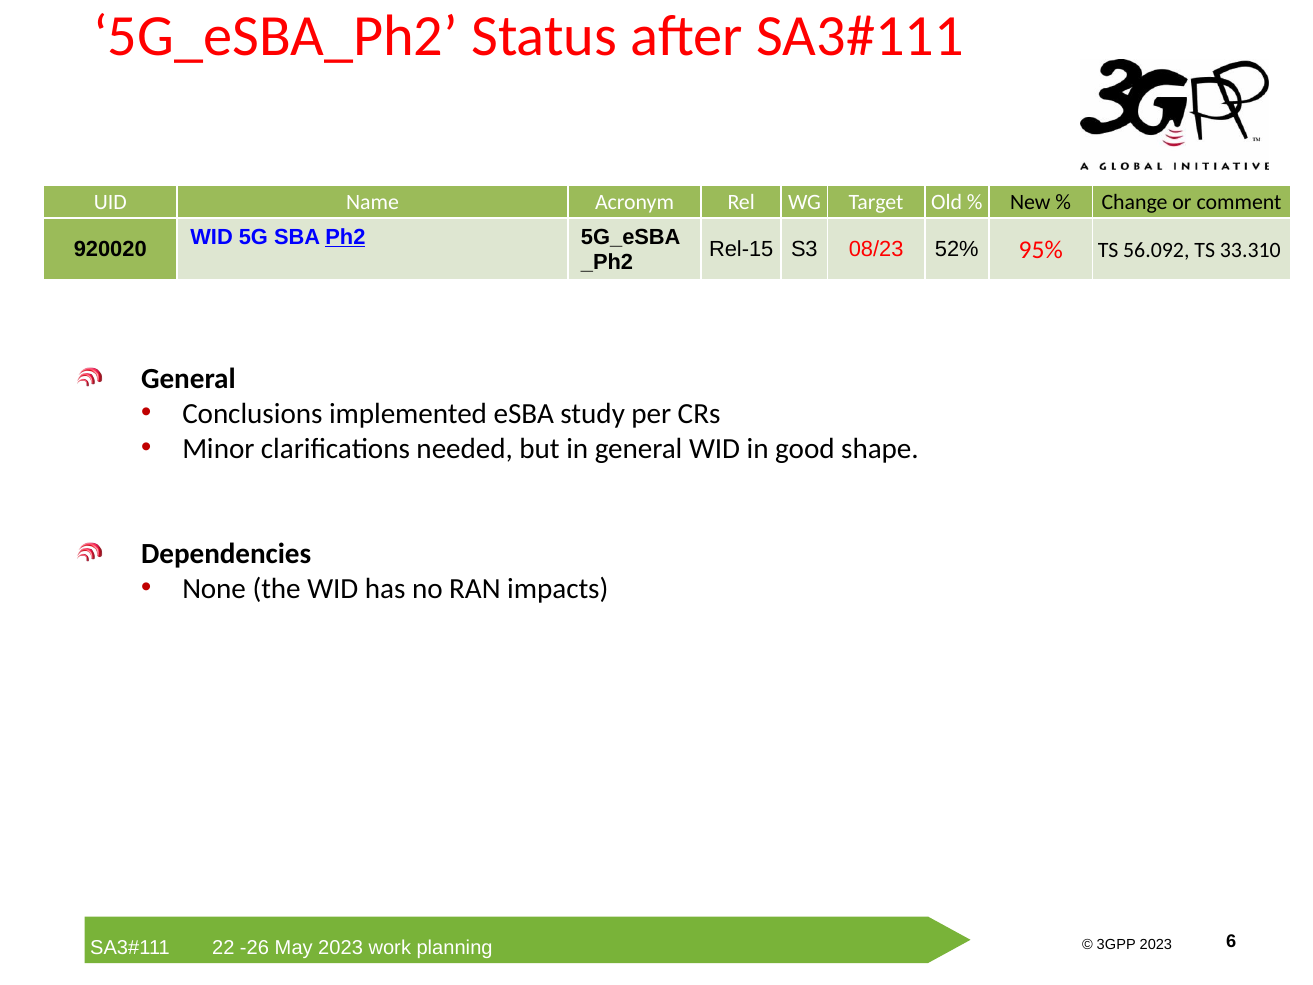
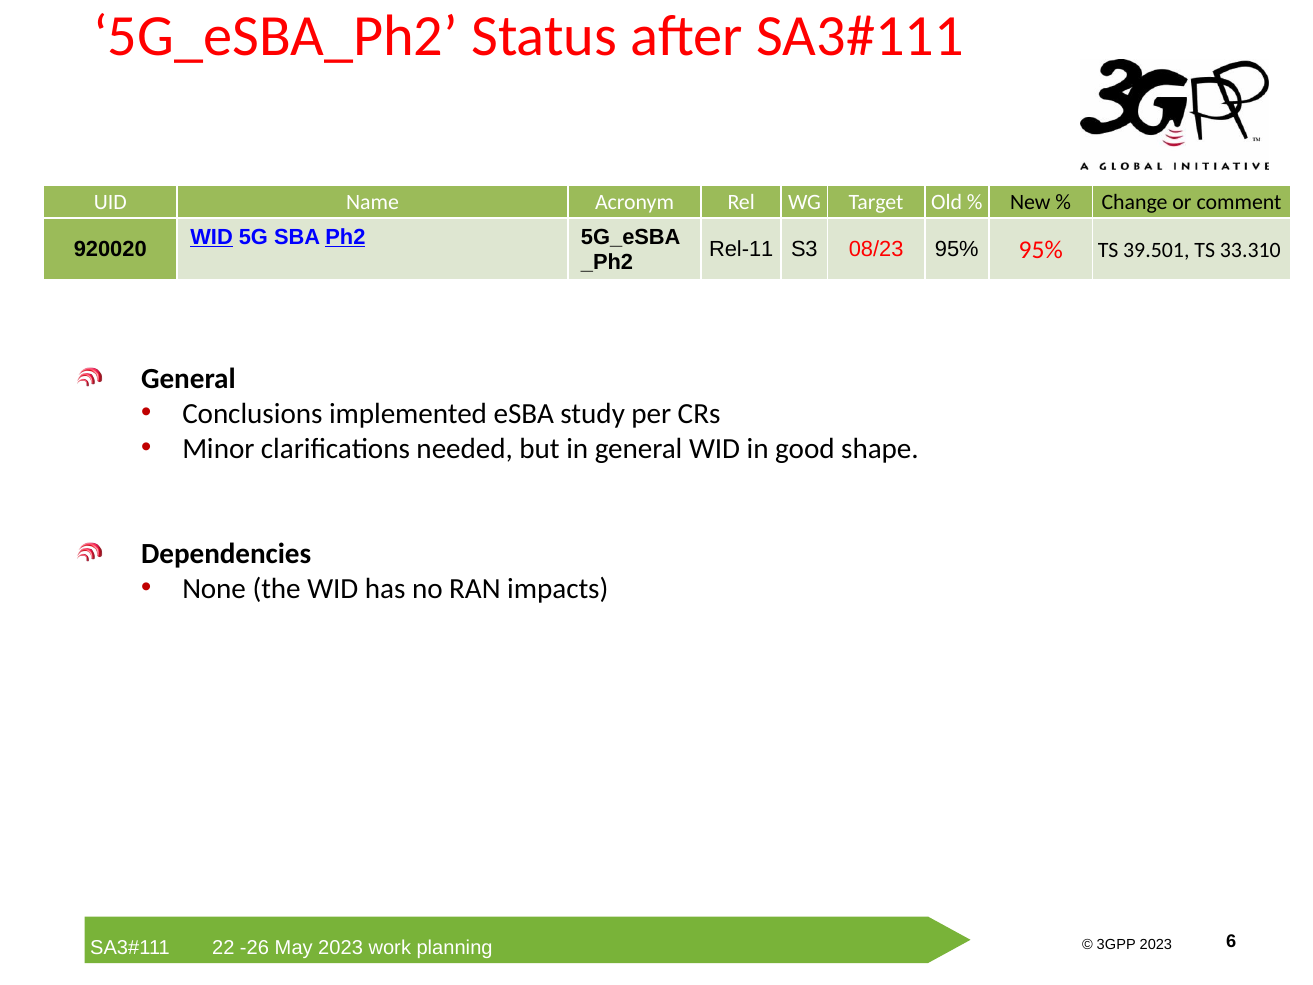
WID underline: none -> present (212, 237)
Rel-15: Rel-15 -> Rel-11 (741, 249)
08/23 52%: 52% -> 95% (957, 249)
56.092: 56.092 -> 39.501 (1156, 250)
